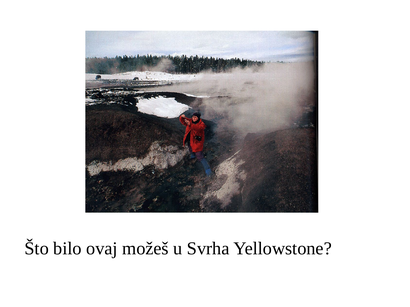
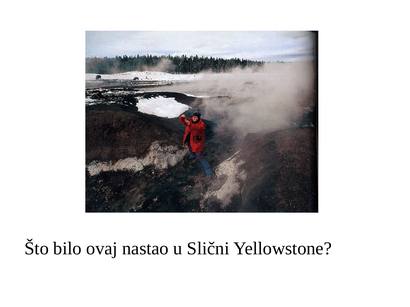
možeš: možeš -> nastao (145, 249)
Svrha: Svrha -> Slični (208, 249)
